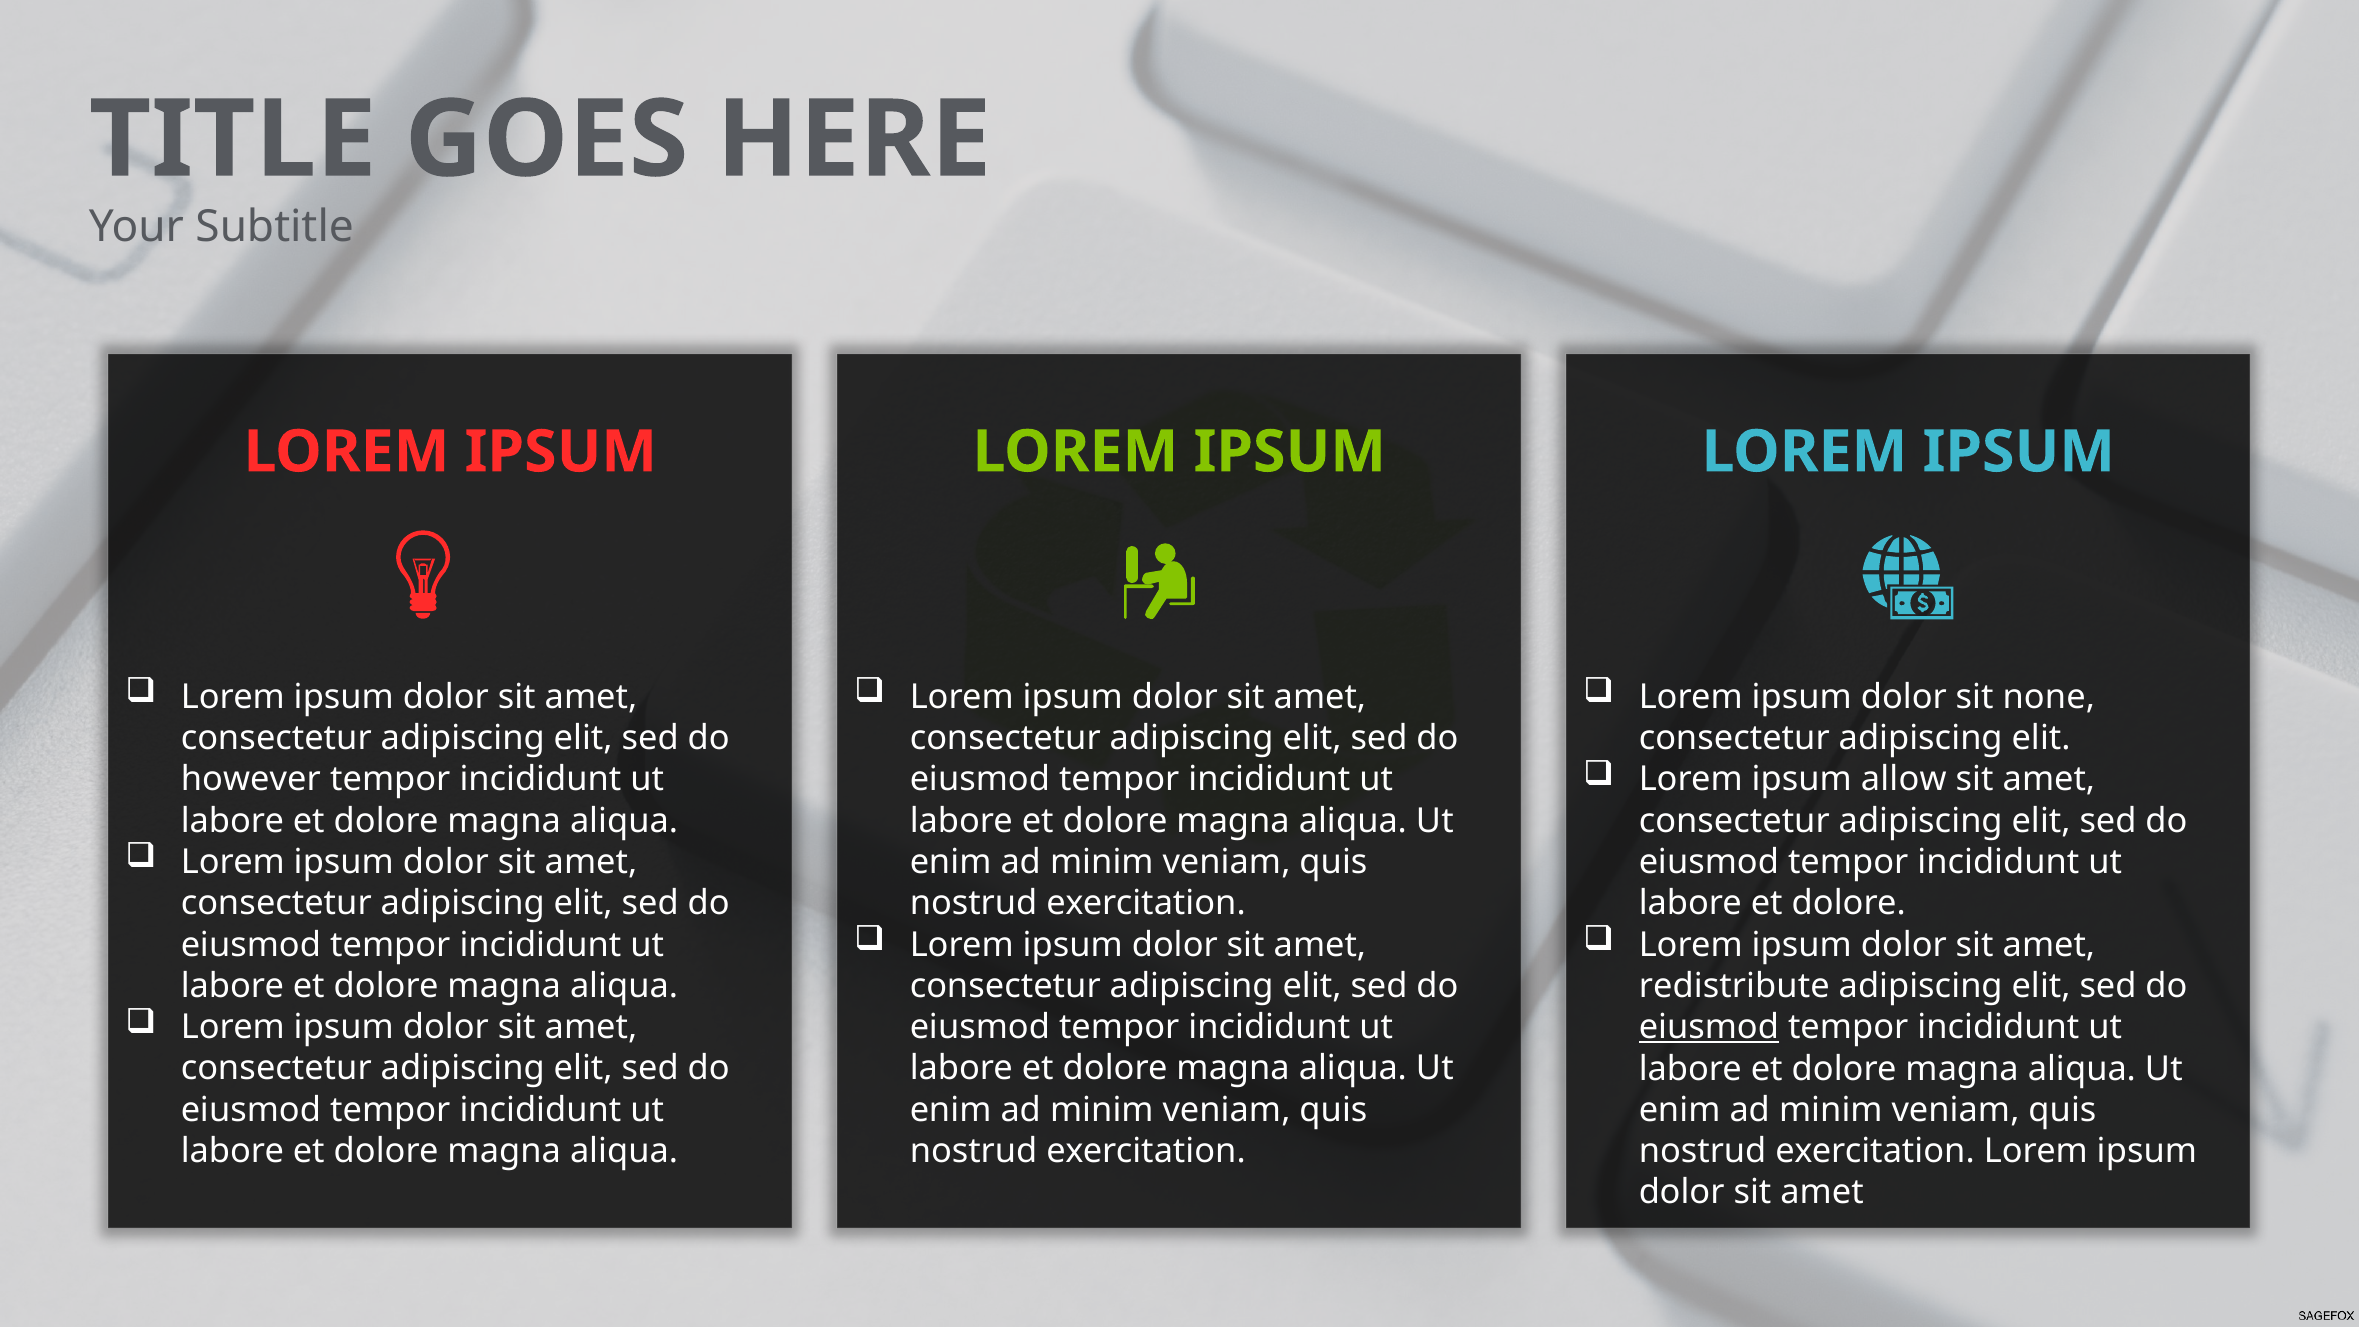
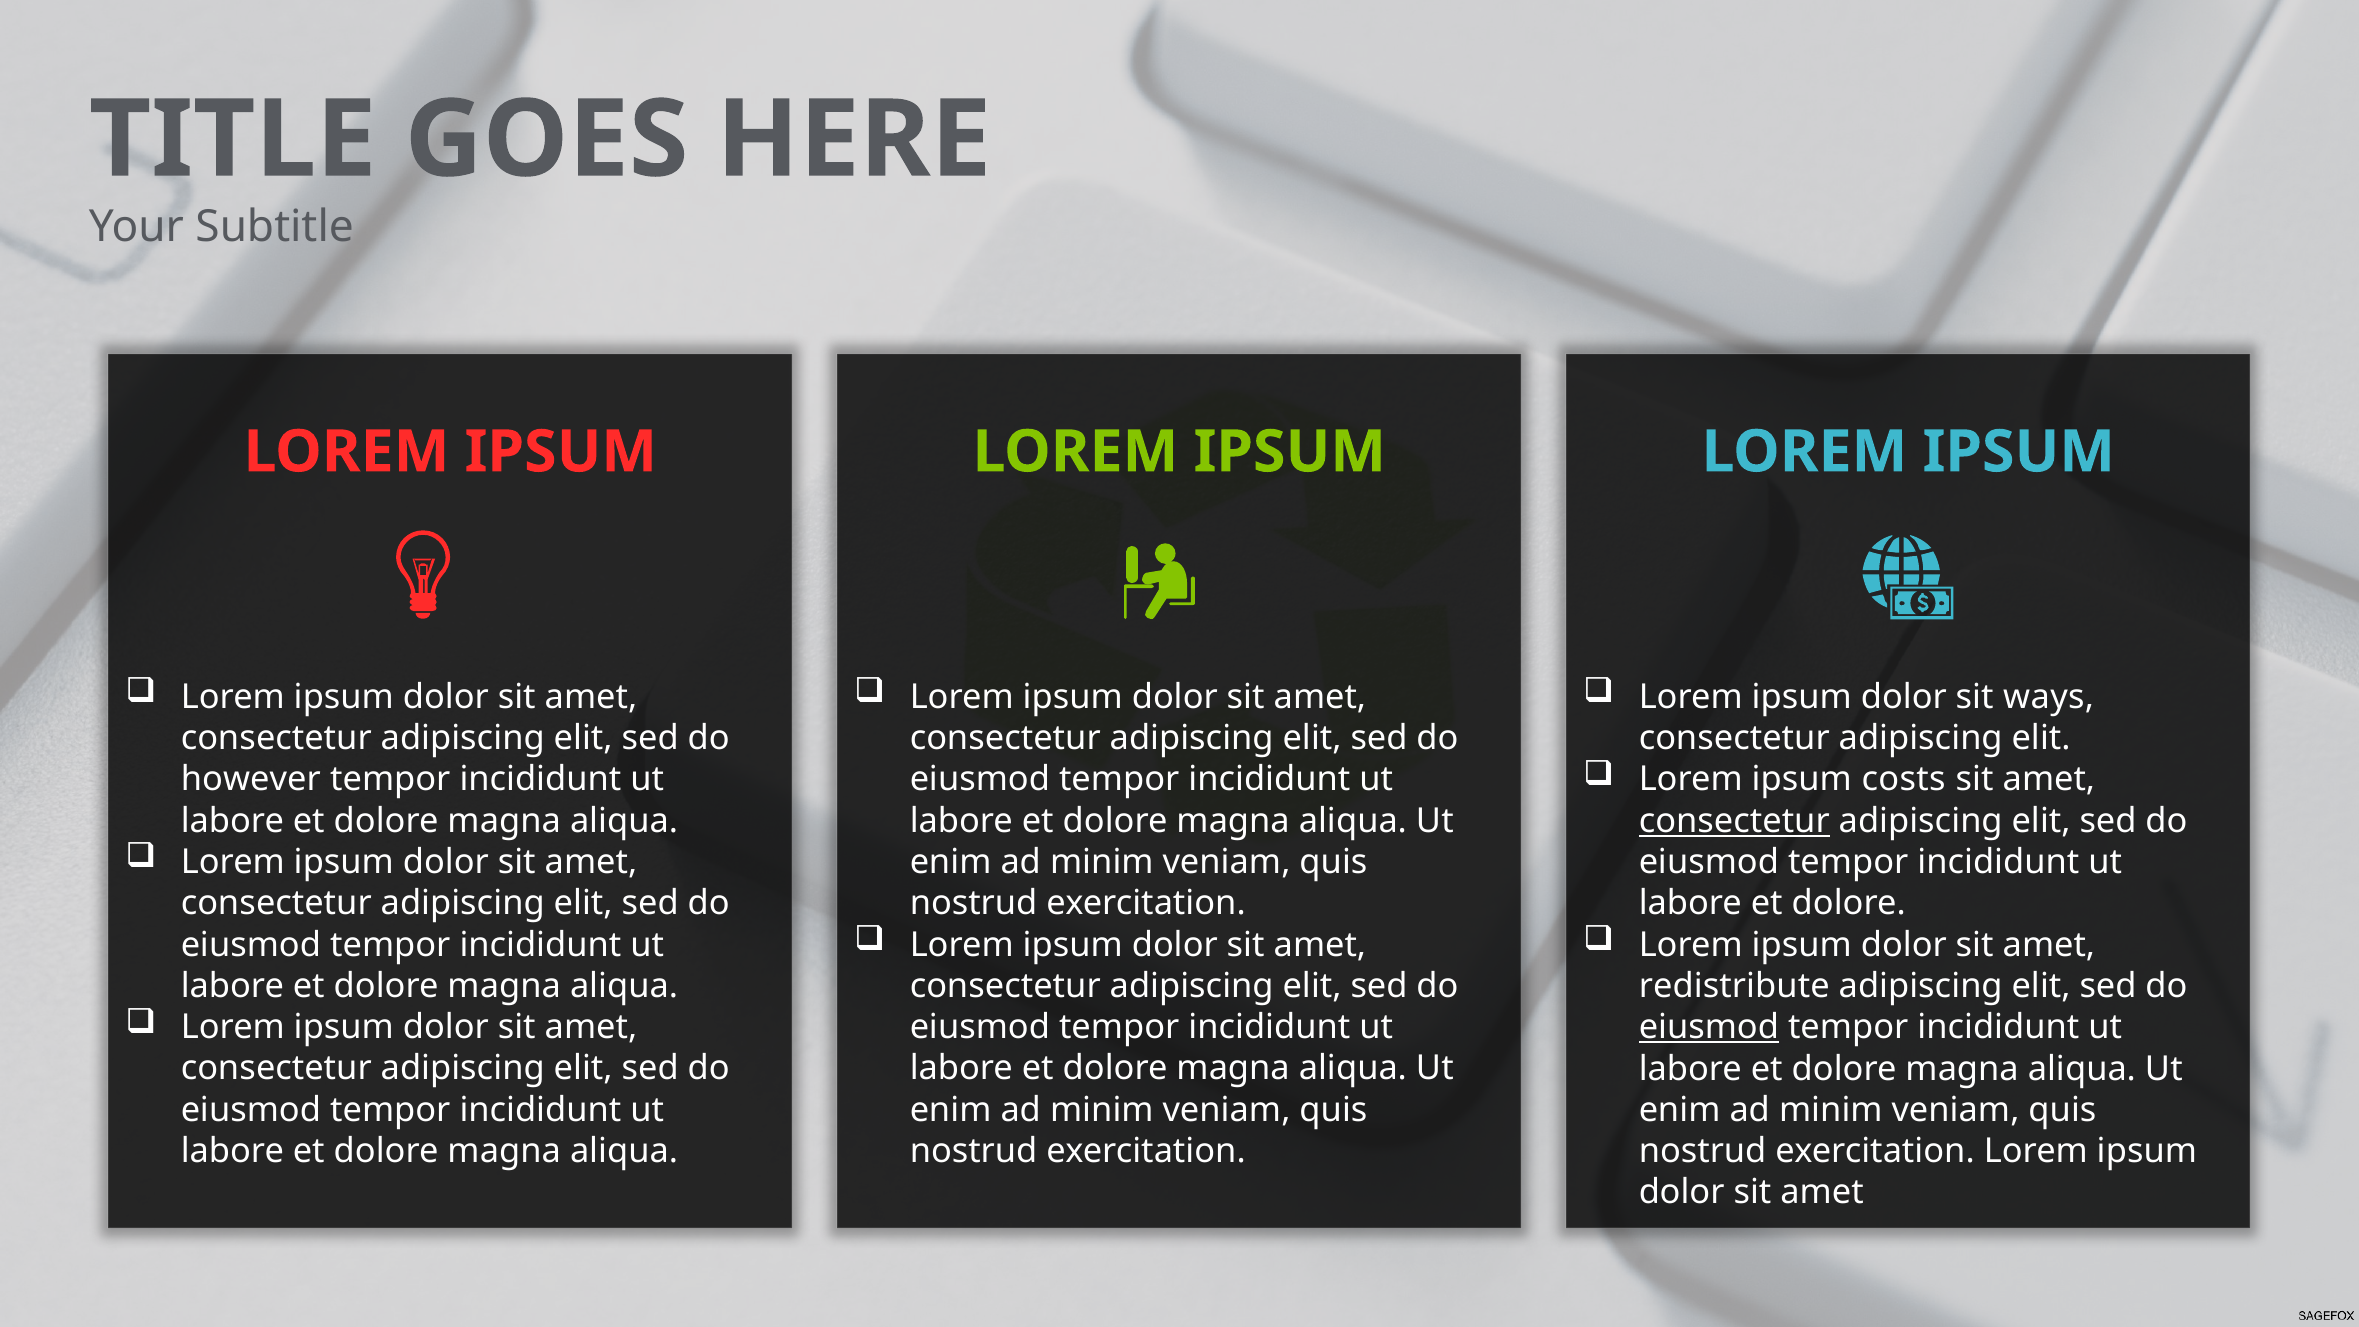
none: none -> ways (2049, 697)
allow: allow -> costs (1904, 780)
consectetur underline: none -> present (1734, 821)
